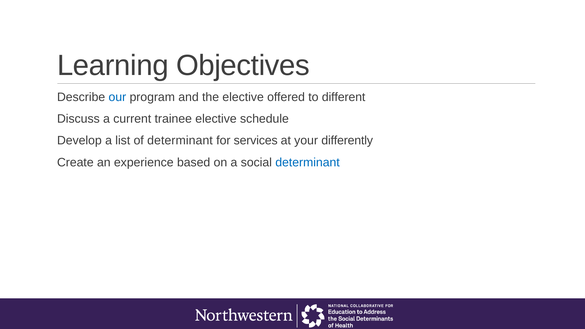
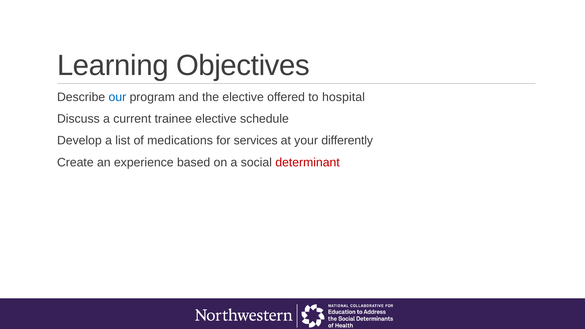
different: different -> hospital (344, 97)
of determinant: determinant -> medications (180, 141)
determinant colour: blue -> red (308, 162)
